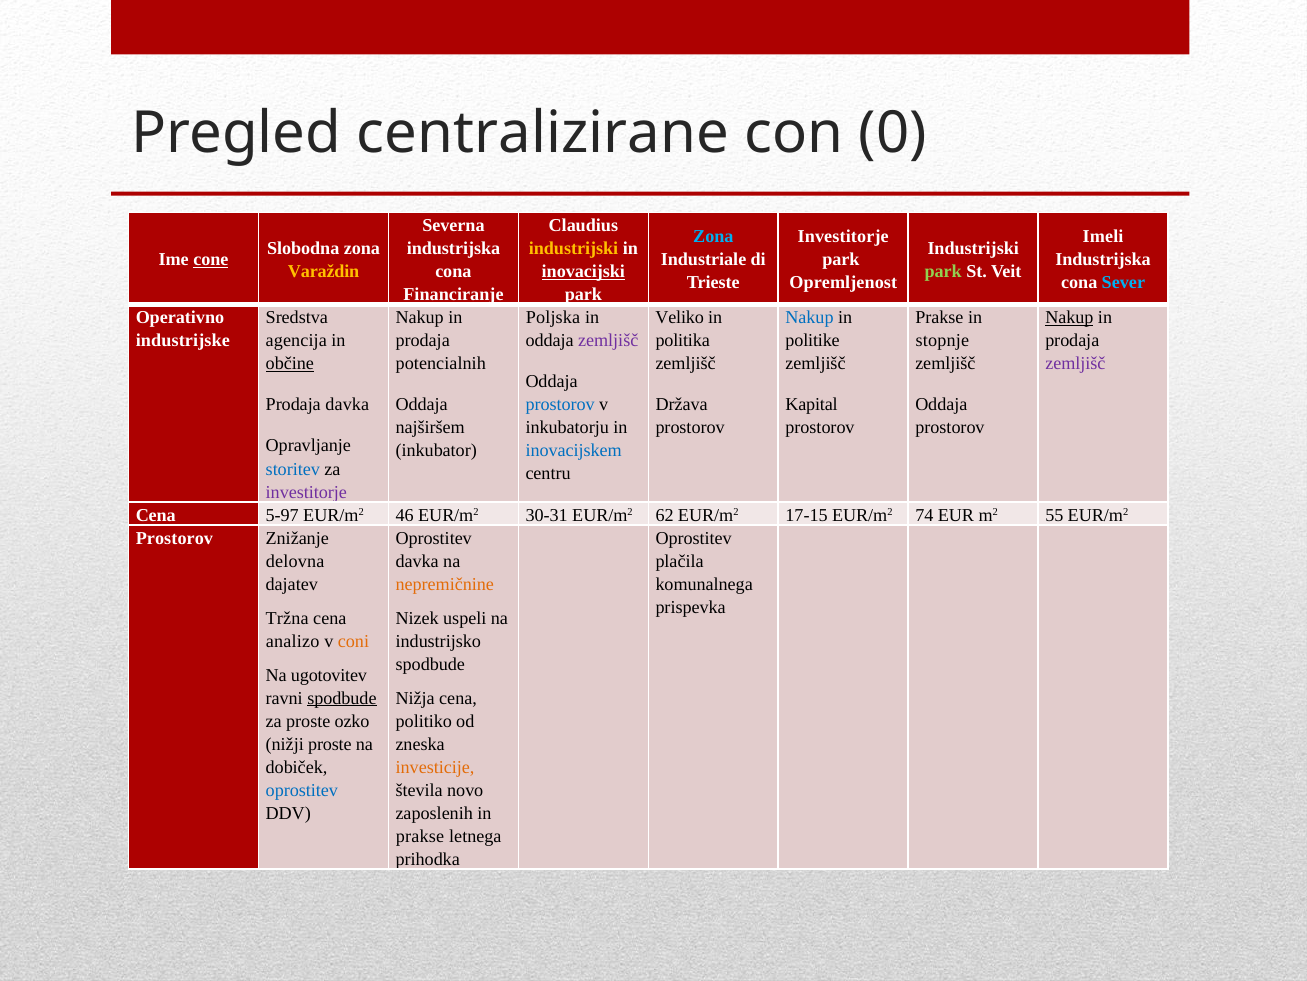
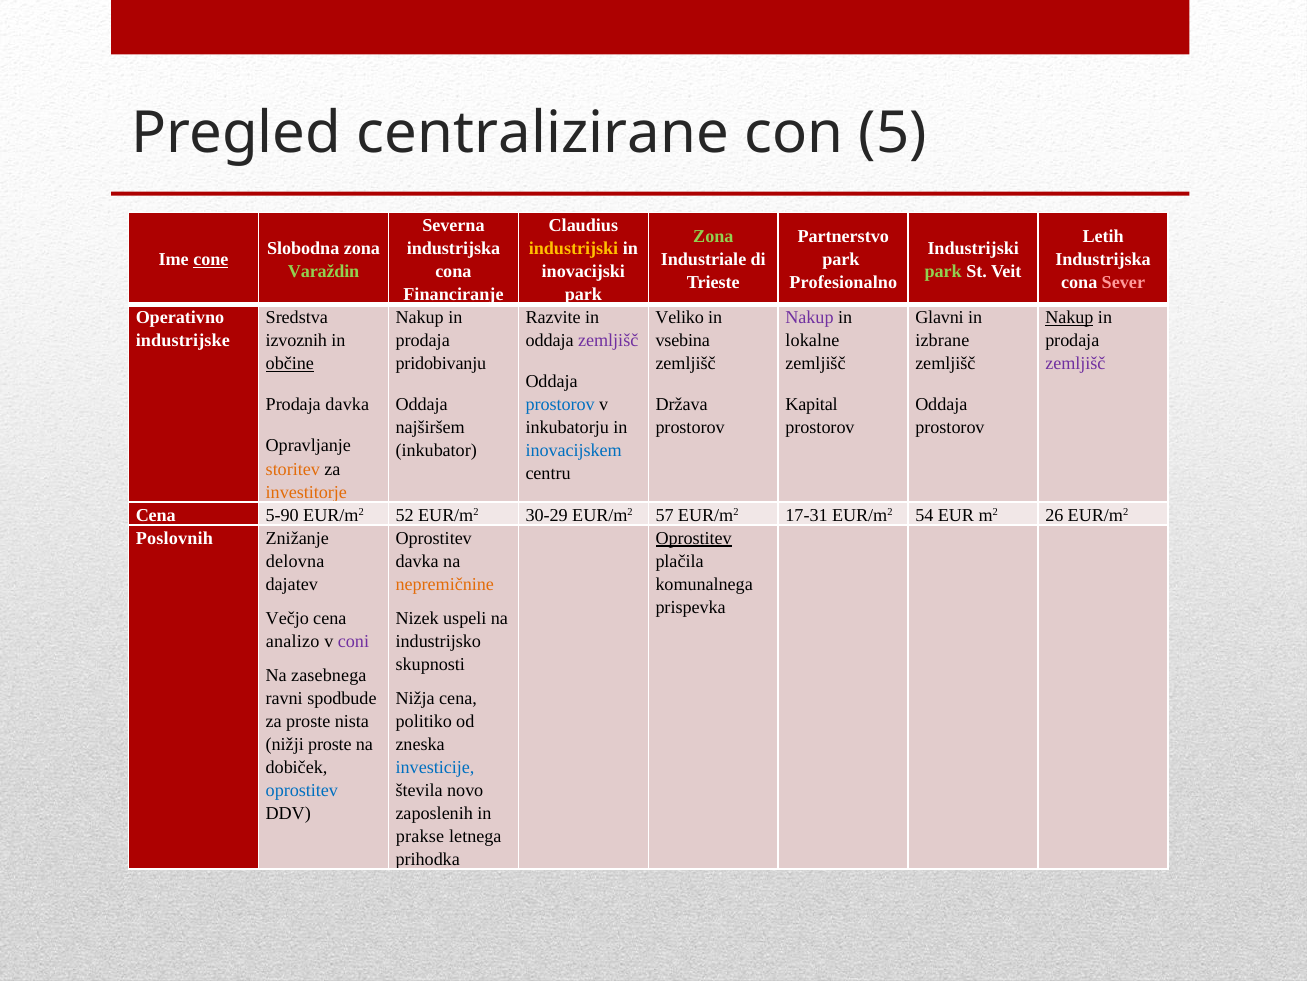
0: 0 -> 5 (893, 134)
Zona colour: light blue -> light green (713, 237)
Investitorje: Investitorje -> Partnerstvo (843, 237)
Imeli: Imeli -> Letih (1103, 237)
Varaždin colour: yellow -> light green (324, 271)
inovacijski underline: present -> none (583, 271)
Opremljenost: Opremljenost -> Profesionalno (843, 283)
Sever colour: light blue -> pink (1123, 283)
Poljska: Poljska -> Razvite (553, 317)
Nakup colour: blue -> purple (810, 317)
Prakse: Prakse -> Glavni (940, 317)
agencija: agencija -> izvoznih (296, 340)
politika: politika -> vsebina (683, 340)
politike: politike -> lokalne (812, 340)
stopnje: stopnje -> izbrane (942, 340)
potencialnih: potencialnih -> pridobivanju (441, 363)
storitev colour: blue -> orange (293, 469)
investitorje colour: purple -> orange (306, 492)
5-97: 5-97 -> 5-90 (282, 515)
46: 46 -> 52 (405, 515)
30-31: 30-31 -> 30-29 (547, 515)
62: 62 -> 57 (665, 515)
17-15: 17-15 -> 17-31 (807, 515)
74: 74 -> 54 (924, 515)
55: 55 -> 26 (1054, 515)
Prostorov: Prostorov -> Poslovnih (174, 538)
Oprostitev underline: none -> present (694, 538)
Tržna: Tržna -> Večjo (287, 618)
coni colour: orange -> purple (354, 641)
spodbude: spodbude -> skupnosti (430, 664)
ugotovitev: ugotovitev -> zasebnega (329, 675)
spodbude underline: present -> none (342, 698)
ozko: ozko -> nista (352, 721)
investicije colour: orange -> blue (435, 767)
